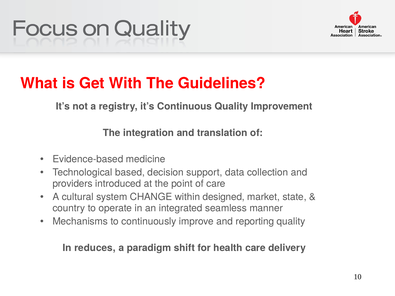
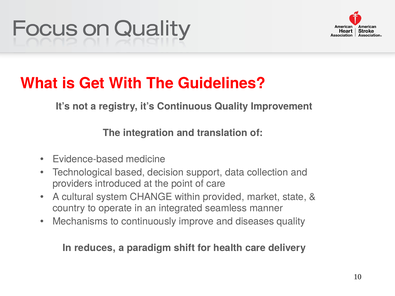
designed: designed -> provided (224, 197)
reporting: reporting -> diseases (255, 222)
